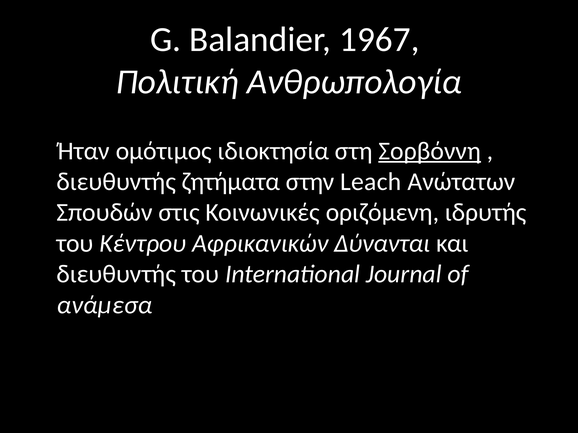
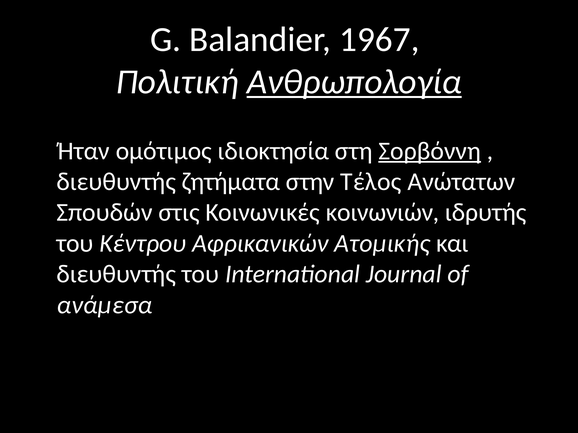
Ανθρωπολογία underline: none -> present (354, 82)
Leach: Leach -> Τέλος (371, 182)
οριζόμενη: οριζόμενη -> κοινωνιών (383, 213)
Δύνανται: Δύνανται -> Ατομικής (382, 244)
